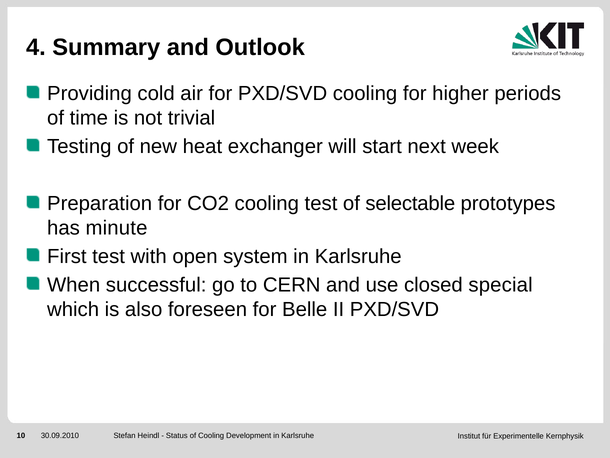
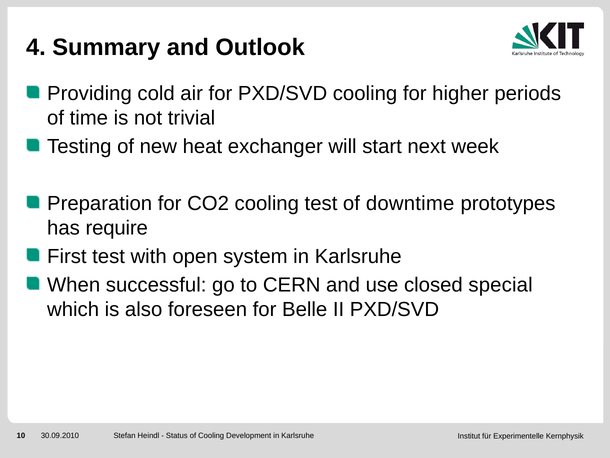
selectable: selectable -> downtime (410, 203)
minute: minute -> require (117, 228)
